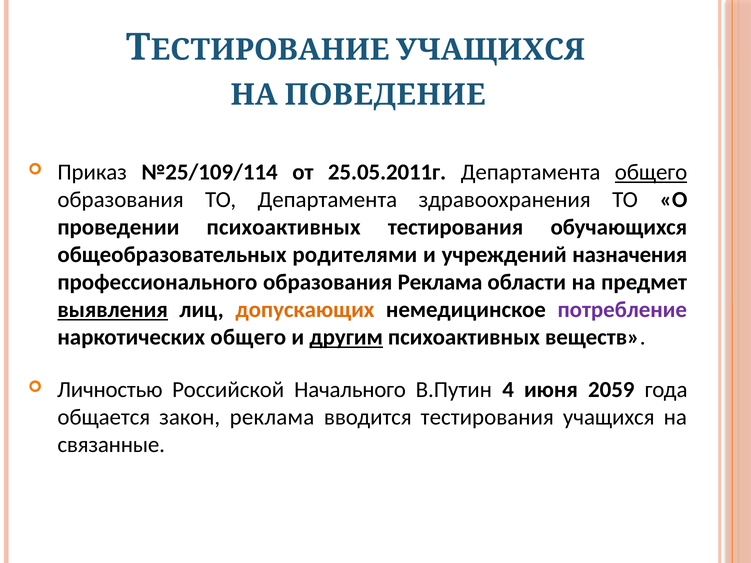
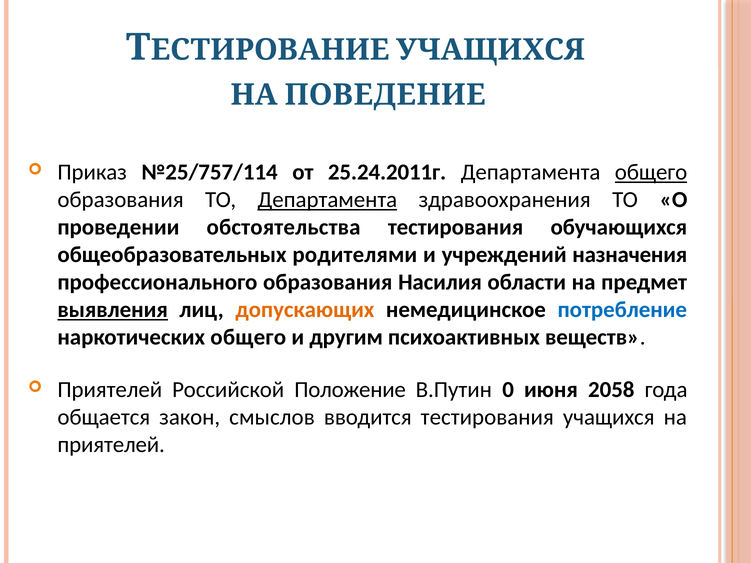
№25/109/114: №25/109/114 -> №25/757/114 (210, 172)
25.05.2011г: 25.05.2011г -> 25.24.2011г (387, 172)
Департамента underline: none -> present (327, 200)
проведении психоактивных: психоактивных -> обстоятельства (284, 227)
образования Реклама: Реклама -> Насилия (440, 282)
потребление colour: purple -> blue (622, 310)
другим underline: present -> none (346, 337)
Личностью: Личностью -> Приятелей (110, 390)
Начального: Начального -> Положение (350, 390)
4: 4 -> 0 (508, 390)
2059: 2059 -> 2058 (611, 390)
закон реклама: реклама -> смыслов (272, 417)
связанные: связанные -> приятелей (111, 445)
